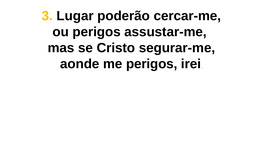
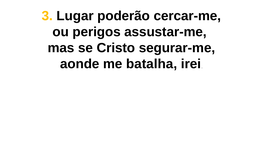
me perigos: perigos -> batalha (152, 64)
